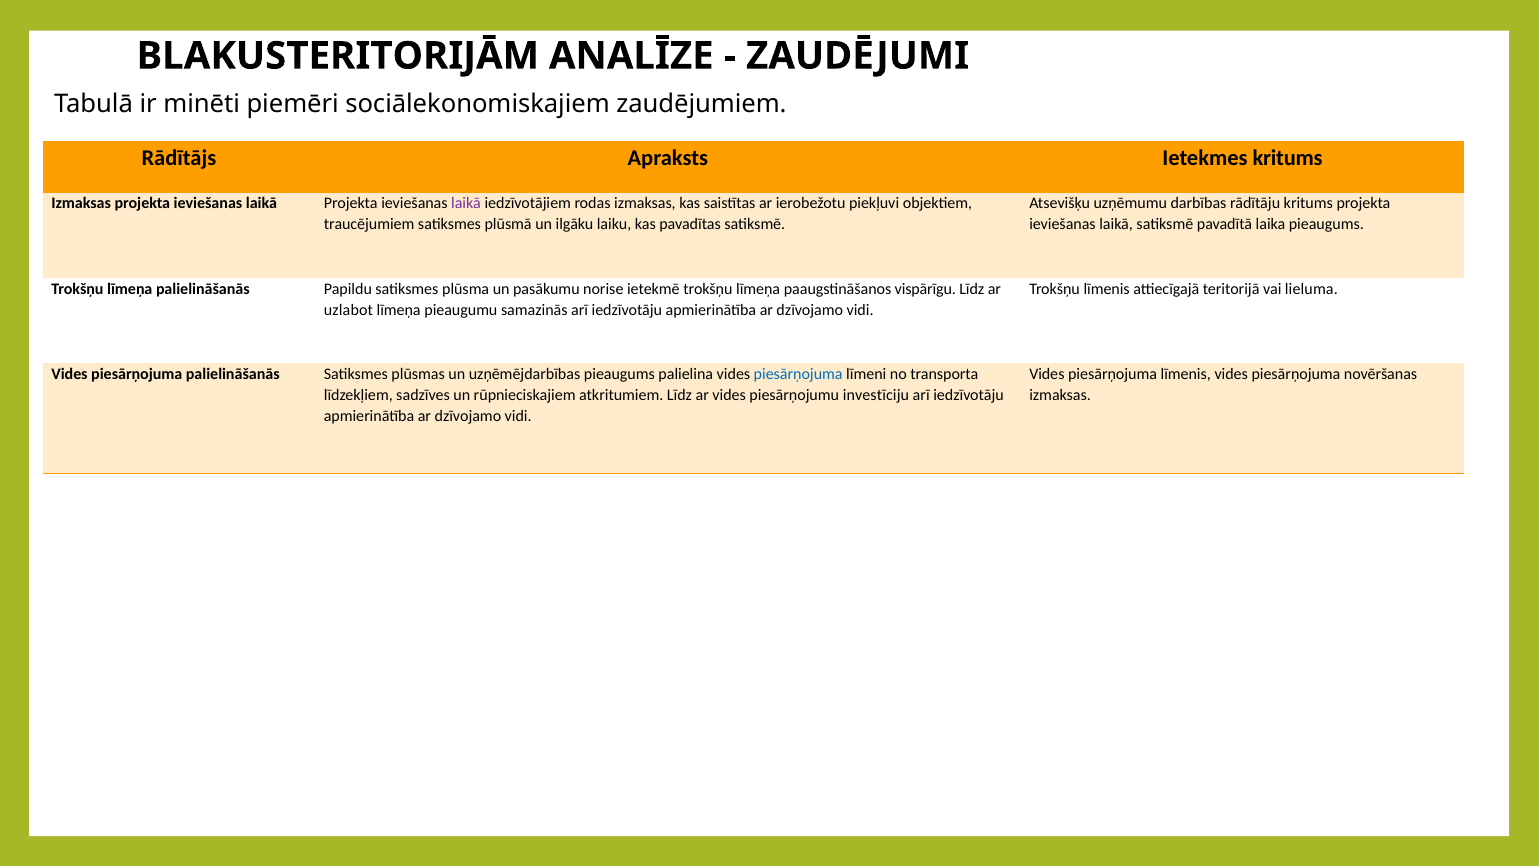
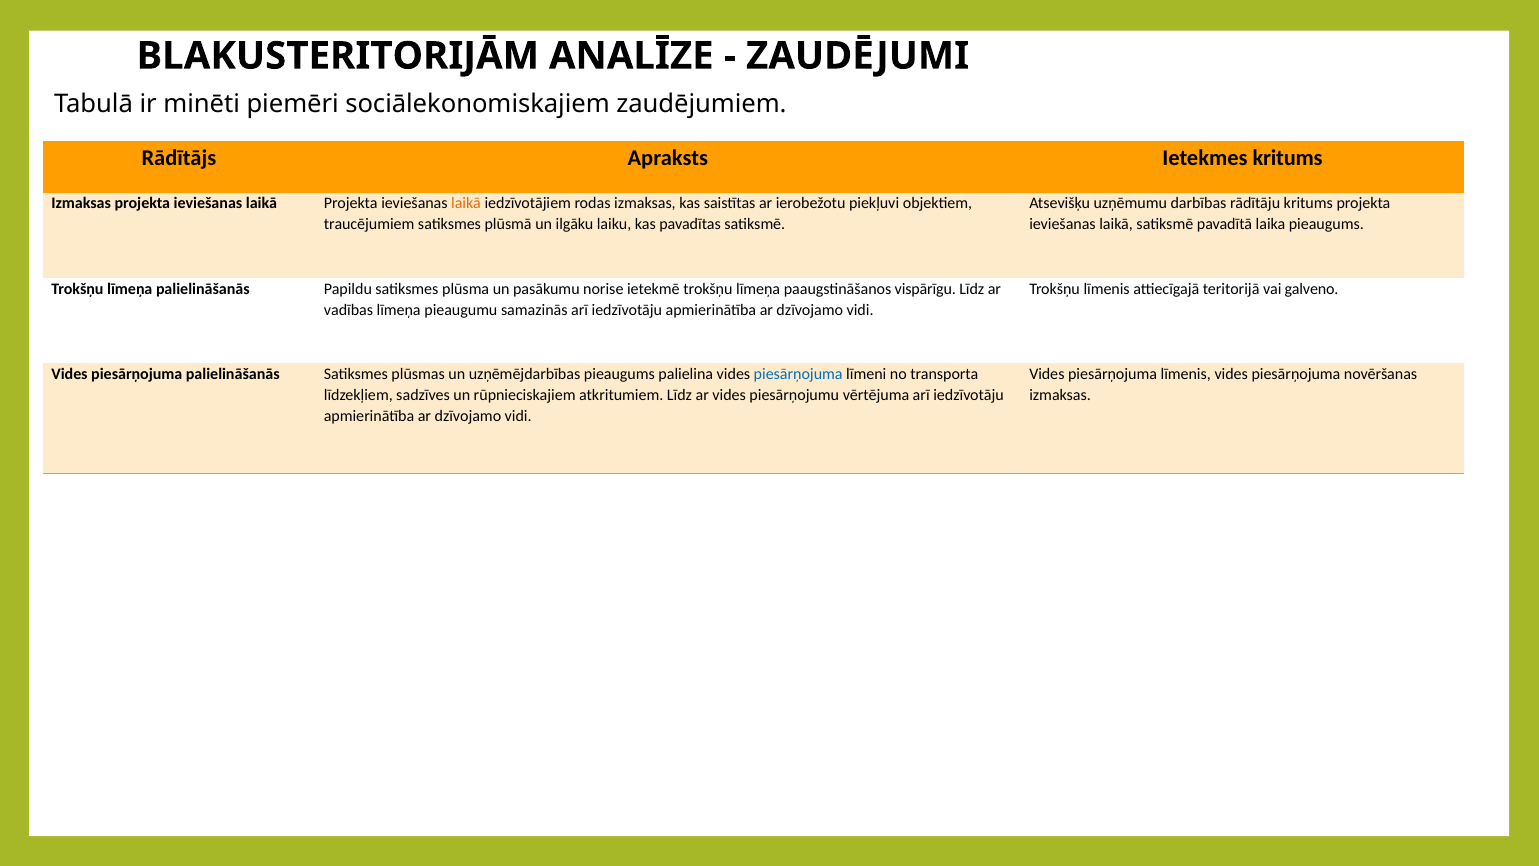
laikā colour: purple -> orange (466, 204)
lieluma: lieluma -> galveno (1312, 289)
uzlabot: uzlabot -> vadības (349, 310)
investīciju: investīciju -> vērtējuma (876, 395)
